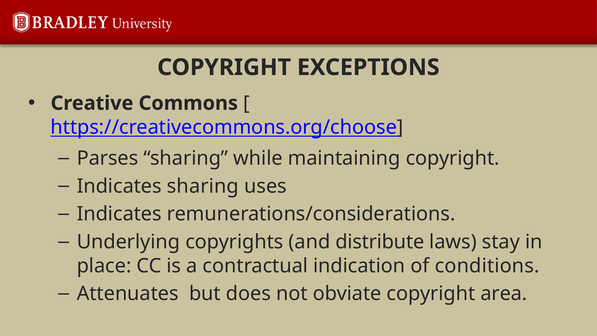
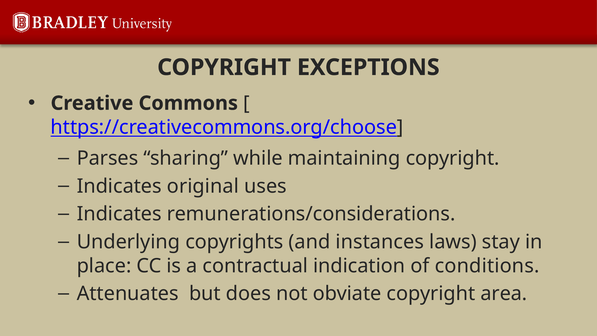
Indicates sharing: sharing -> original (203, 186)
distribute: distribute -> instances (380, 242)
